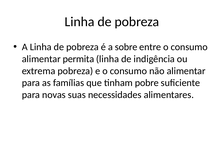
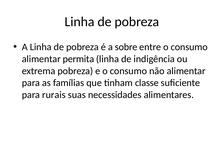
pobre: pobre -> classe (147, 83)
novas: novas -> rurais (54, 95)
